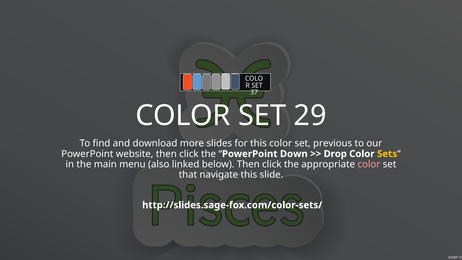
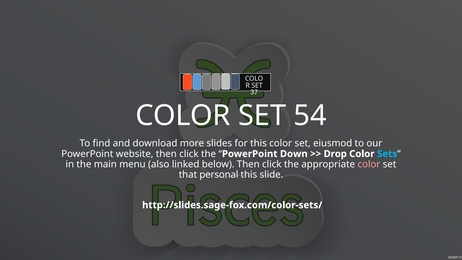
29: 29 -> 54 (310, 115)
previous: previous -> eiusmod (333, 143)
Sets colour: yellow -> light blue (387, 154)
navigate: navigate -> personal (219, 175)
